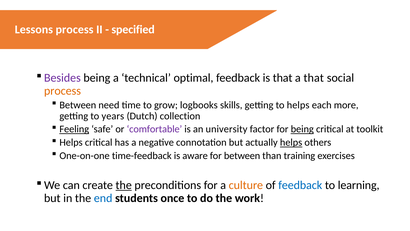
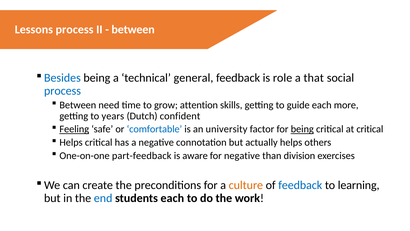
specified: specified -> between (133, 30)
Besides colour: purple -> blue (62, 78)
optimal: optimal -> general (193, 78)
is that: that -> role (283, 78)
process colour: orange -> blue (63, 91)
logbooks: logbooks -> attention (199, 105)
to helps: helps -> guide (298, 105)
collection: collection -> confident (180, 116)
comfortable colour: purple -> blue (154, 129)
at toolkit: toolkit -> critical (370, 129)
helps underline: present -> none (291, 142)
time-feedback: time-feedback -> part-feedback (142, 155)
for between: between -> negative (242, 155)
training: training -> division (299, 155)
the underline: present -> none (124, 185)
students once: once -> each (172, 198)
